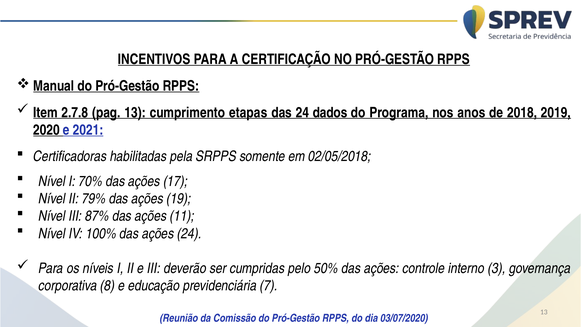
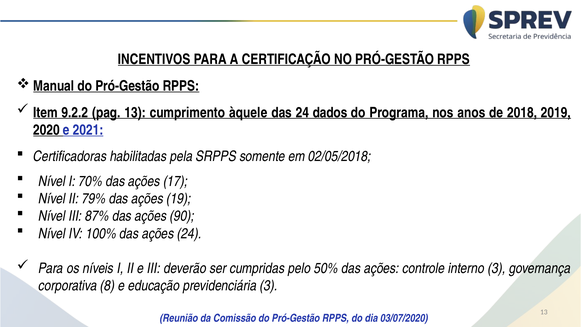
2.7.8: 2.7.8 -> 9.2.2 (75, 112)
etapas: etapas -> àquele (248, 112)
11: 11 -> 90 (182, 216)
previdenciária 7: 7 -> 3 (269, 286)
